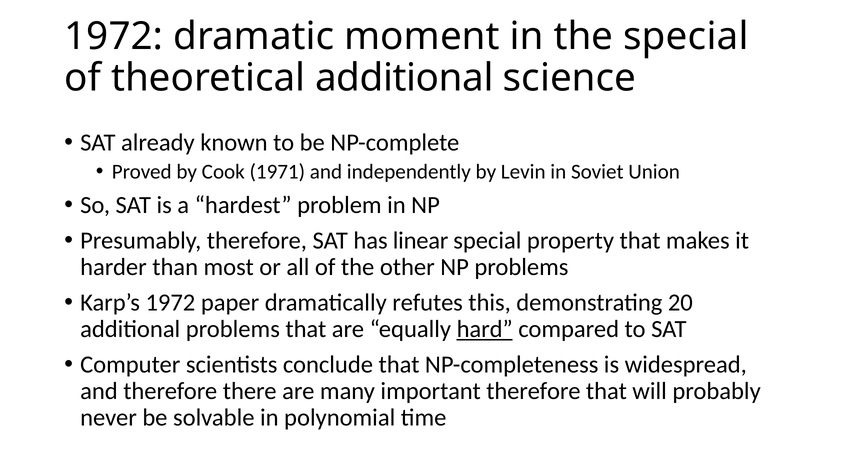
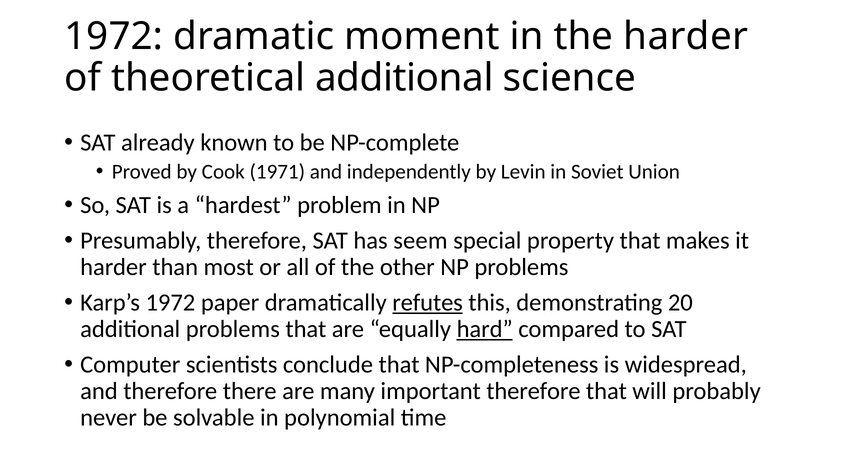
the special: special -> harder (686, 36)
linear: linear -> seem (420, 240)
refutes underline: none -> present (428, 302)
